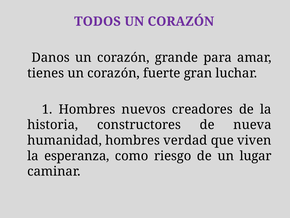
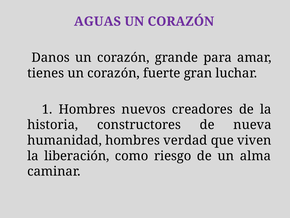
TODOS: TODOS -> AGUAS (97, 21)
esperanza: esperanza -> liberación (77, 156)
lugar: lugar -> alma (255, 156)
